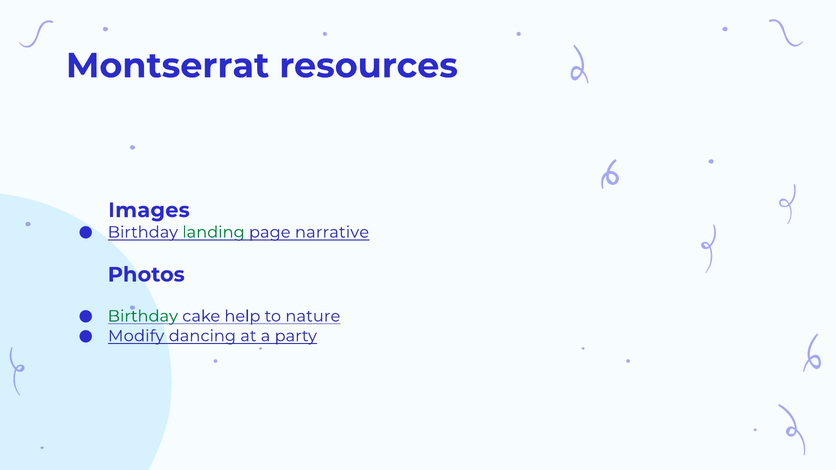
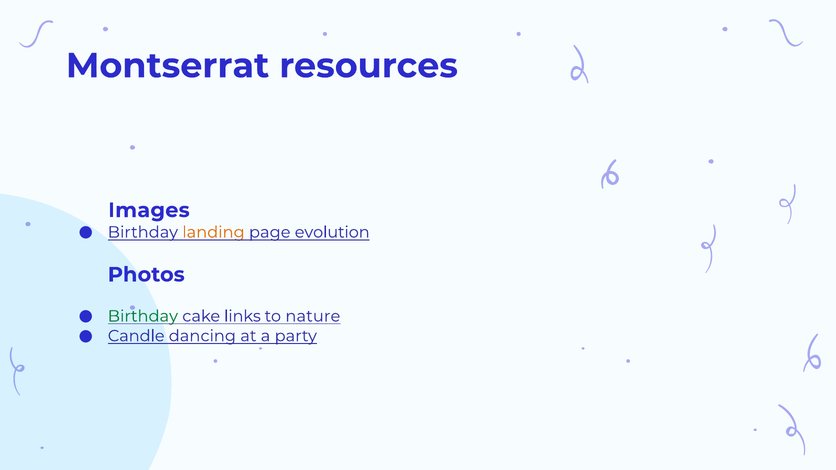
landing colour: green -> orange (213, 232)
narrative: narrative -> evolution (332, 232)
help: help -> links (242, 316)
Modify: Modify -> Candle (136, 336)
